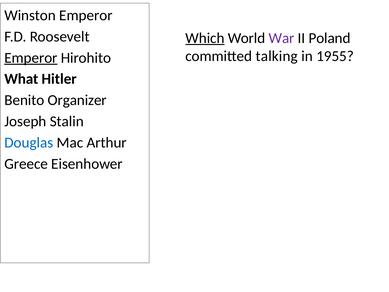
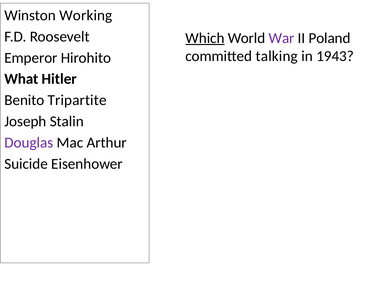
Winston Emperor: Emperor -> Working (86, 15)
1955: 1955 -> 1943 (335, 56)
Emperor underline: present -> none (31, 58)
Organizer: Organizer -> Tripartite (77, 100)
Douglas colour: blue -> purple (29, 143)
Greece: Greece -> Suicide (26, 164)
